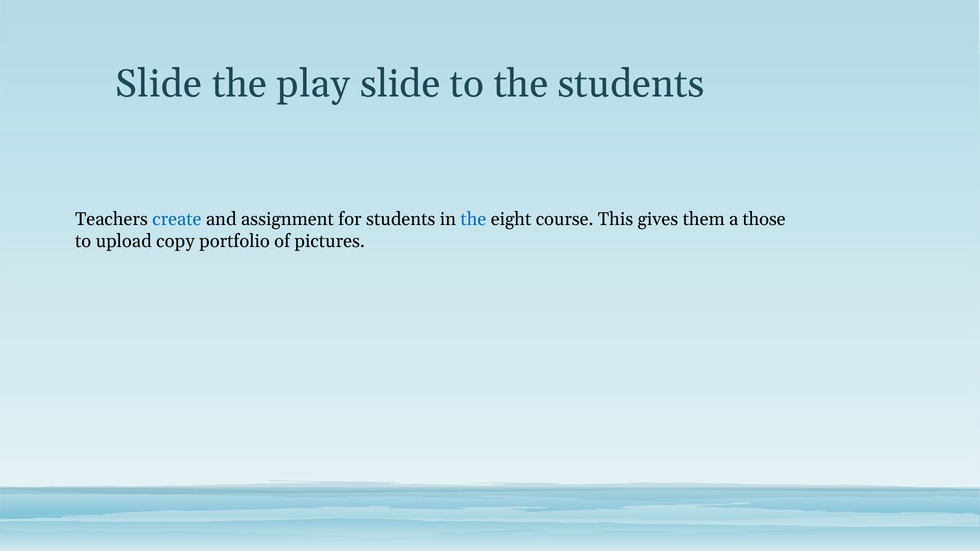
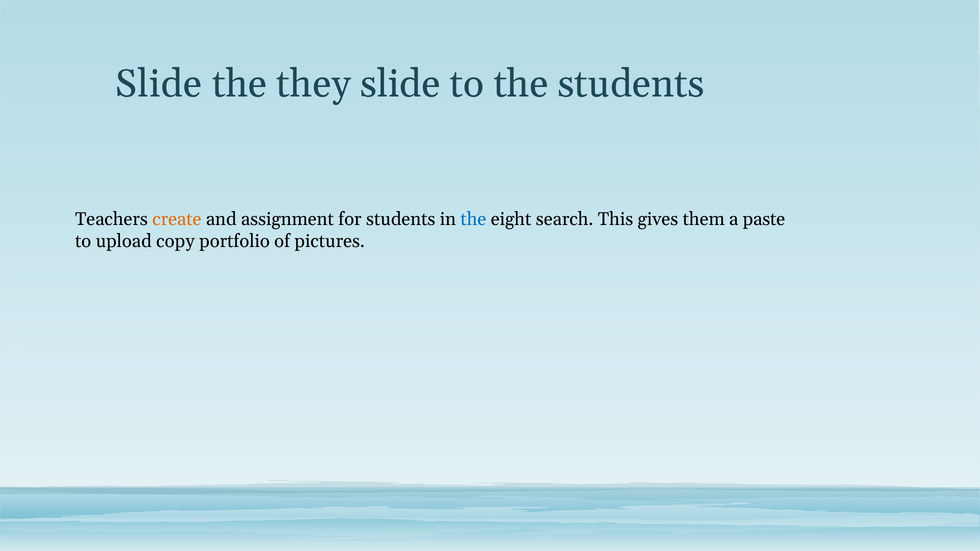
play: play -> they (314, 84)
create colour: blue -> orange (177, 219)
course: course -> search (565, 219)
those: those -> paste (764, 219)
